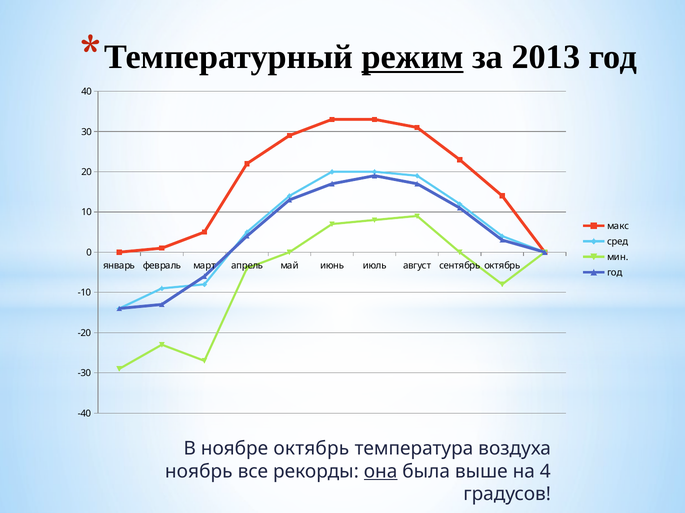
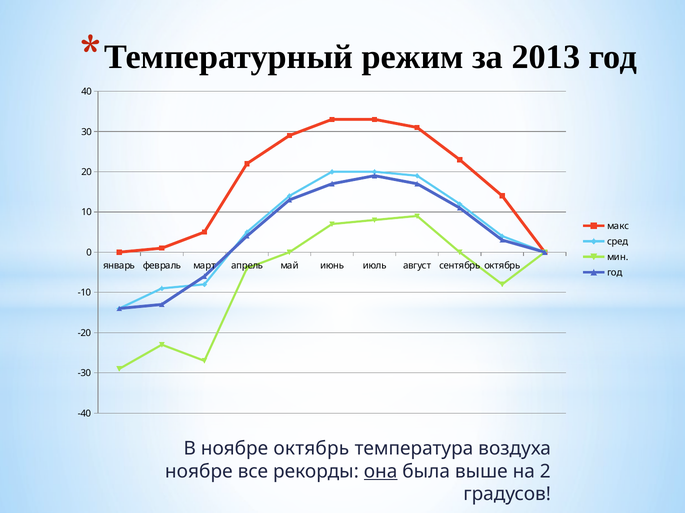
режим underline: present -> none (413, 57)
ноябрь: ноябрь -> ноябре (199, 472)
4: 4 -> 2 (545, 472)
